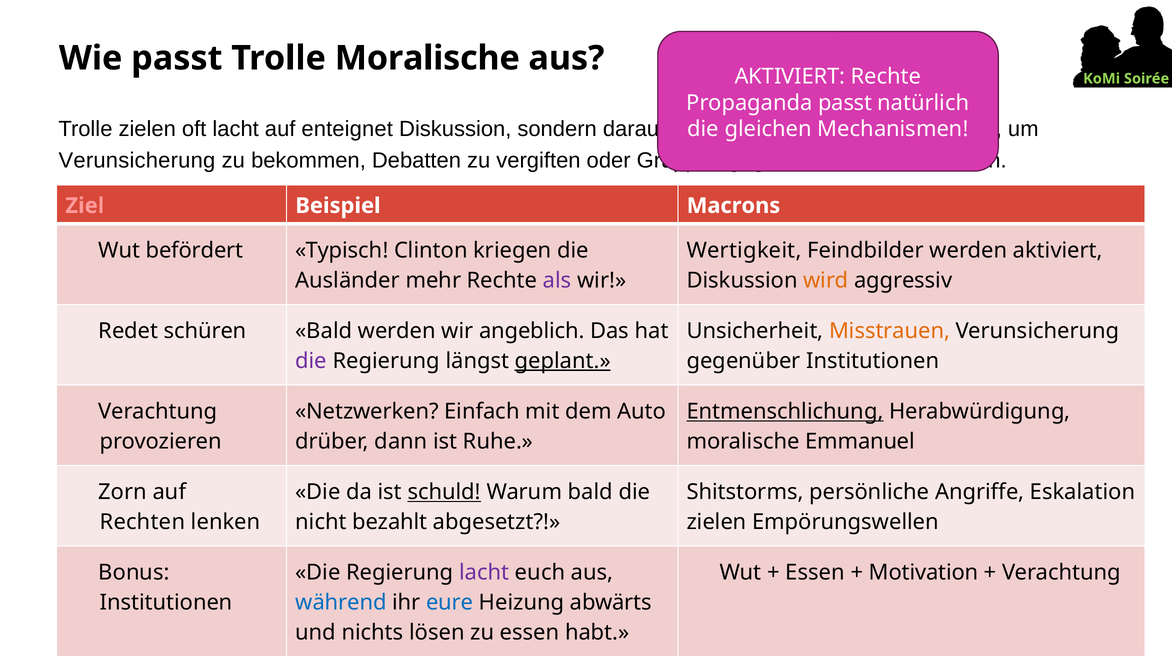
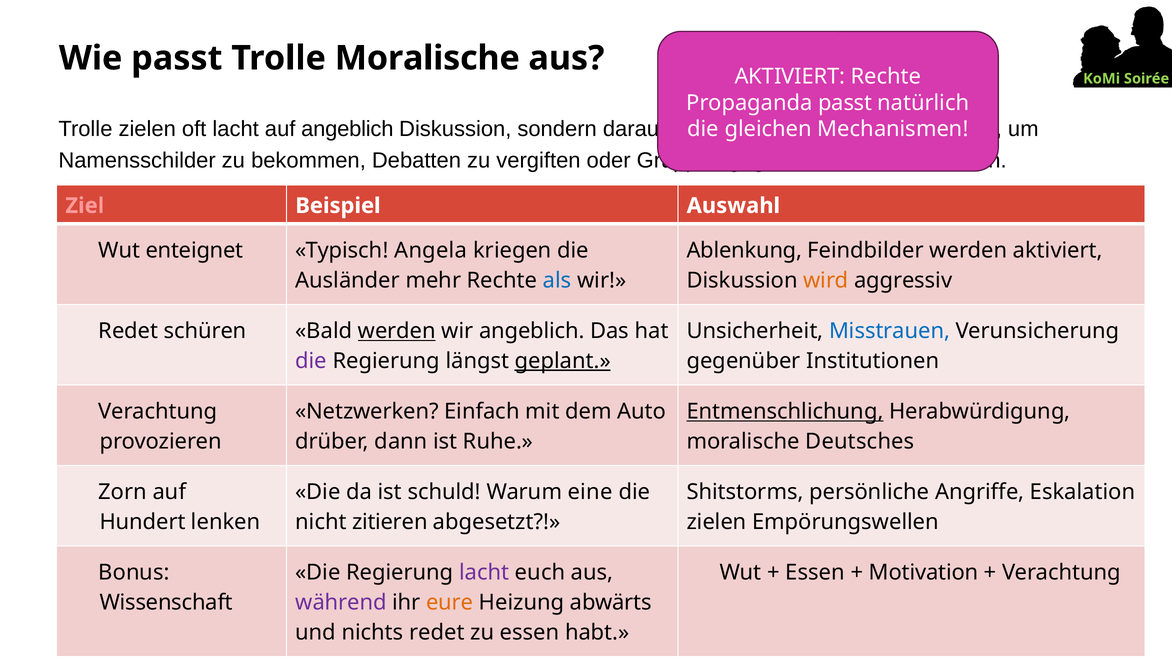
auf enteignet: enteignet -> angeblich (347, 129)
Verunsicherung: Verunsicherung -> Namensschilder (137, 161)
Macrons: Macrons -> Auswahl (733, 206)
befördert: befördert -> enteignet (195, 250)
Clinton: Clinton -> Angela (431, 250)
Wertigkeit: Wertigkeit -> Ablenkung (744, 250)
als colour: purple -> blue (557, 280)
werden underline: none -> present (397, 331)
Misstrauen colour: orange -> blue (890, 331)
Emmanuel: Emmanuel -> Deutsches (860, 442)
schuld underline: present -> none (444, 492)
Warum bald: bald -> eine (590, 492)
Rechten: Rechten -> Hundert (143, 522)
bezahlt: bezahlt -> zitieren (390, 522)
Institutionen: Institutionen -> Wissenschaft (166, 603)
während colour: blue -> purple (341, 603)
eure colour: blue -> orange (450, 603)
nichts lösen: lösen -> redet (437, 633)
